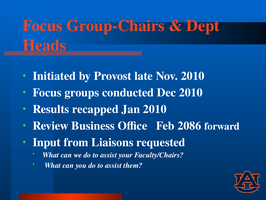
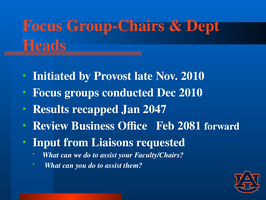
Jan 2010: 2010 -> 2047 (155, 109)
2086: 2086 -> 2081 (189, 125)
